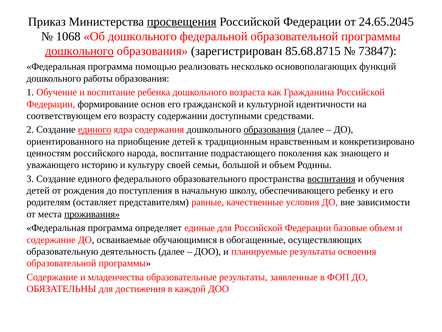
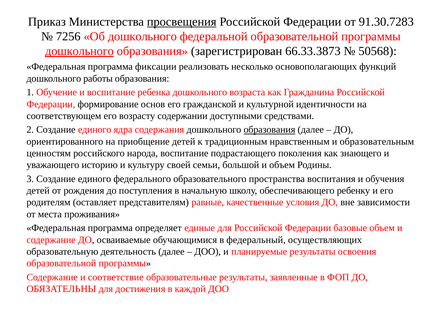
24.65.2045: 24.65.2045 -> 91.30.7283 (386, 22)
1068: 1068 -> 7256 (68, 36)
85.68.8715: 85.68.8715 -> 66.33.3873 (313, 51)
73847: 73847 -> 50568 (378, 51)
помощью: помощью -> фиксации (156, 67)
единого underline: present -> none (95, 129)
конкретизировано: конкретизировано -> образовательным (377, 141)
воспитания underline: present -> none (331, 179)
проживания underline: present -> none (92, 214)
обогащенные: обогащенные -> федеральный (256, 239)
младенчества: младенчества -> соответствие (116, 277)
